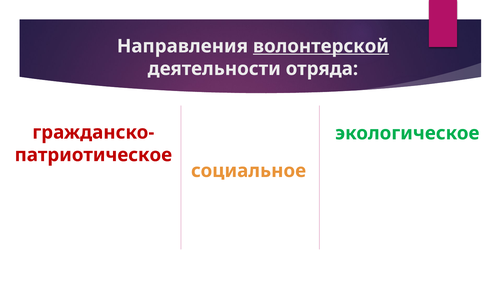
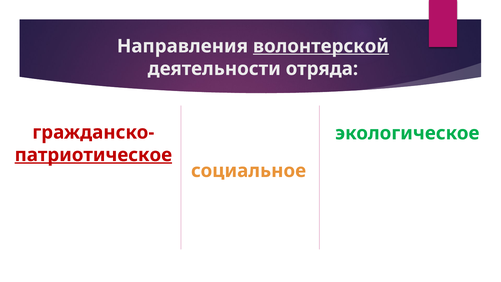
патриотическое underline: none -> present (93, 155)
